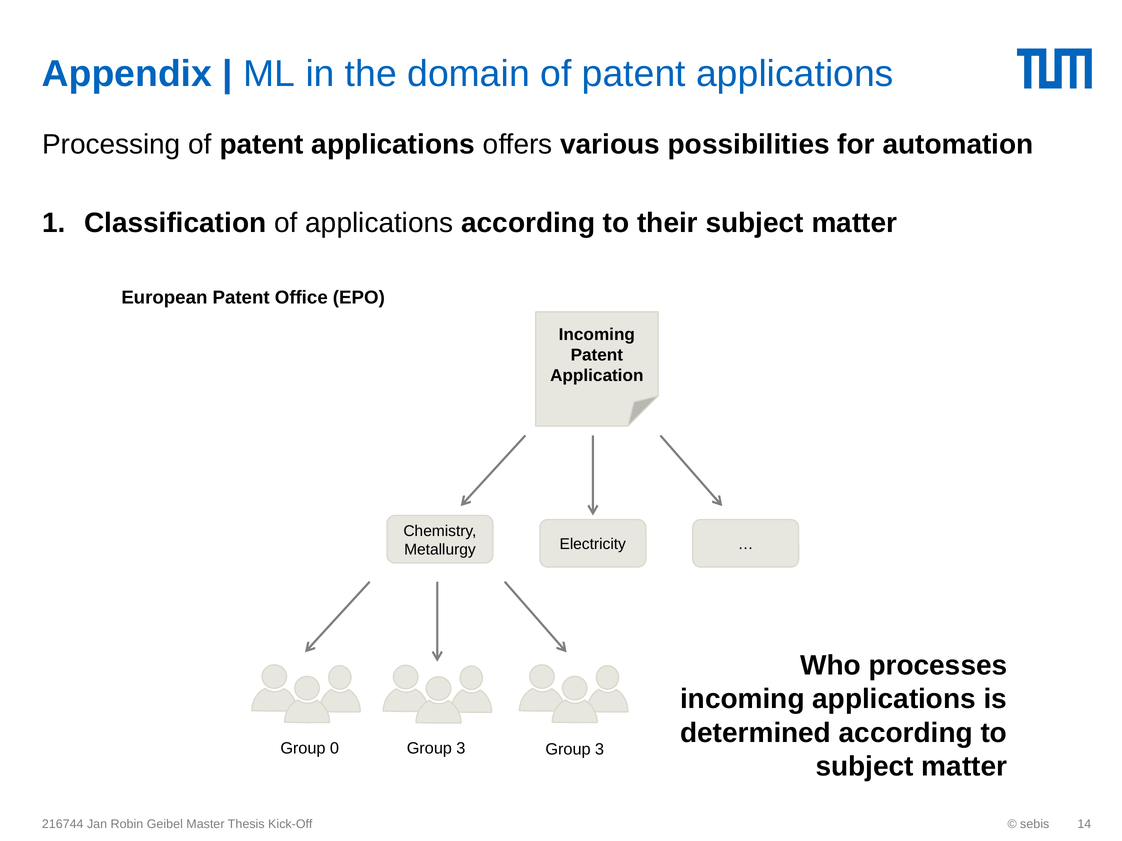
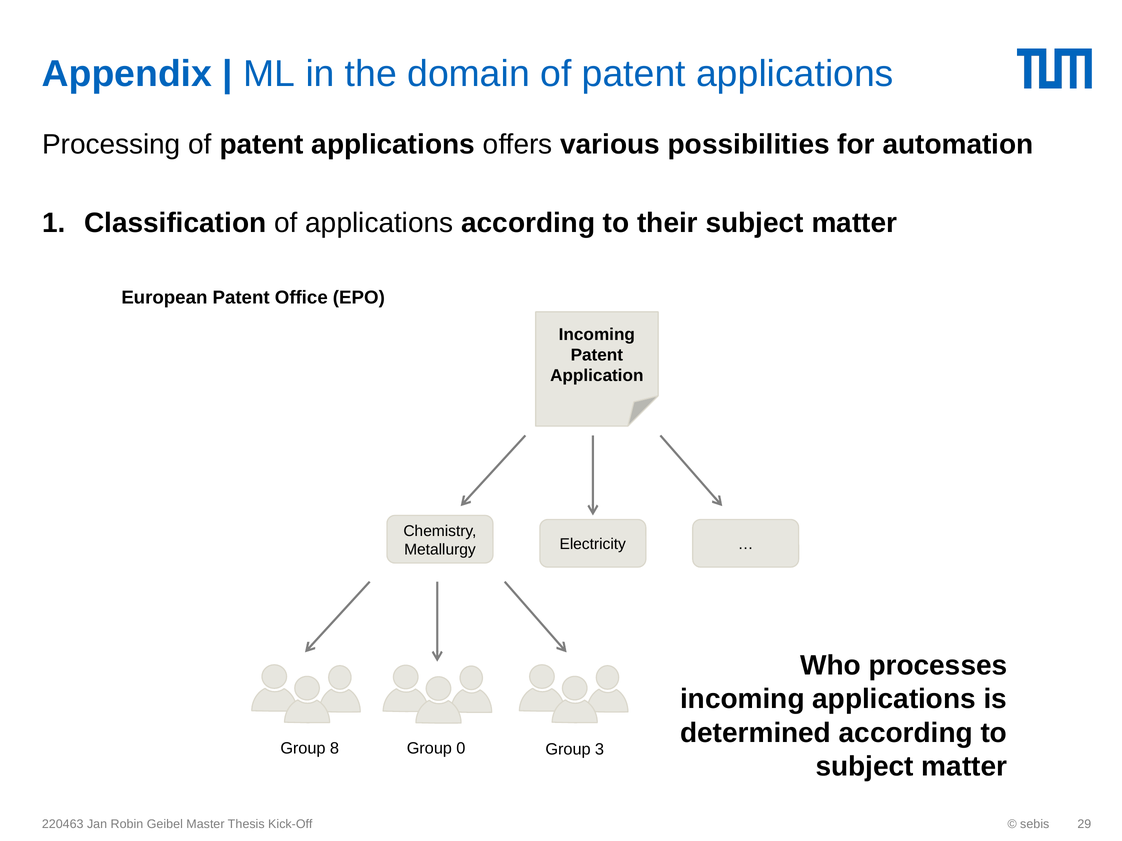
0: 0 -> 8 (334, 749)
3: 3 -> 0 (461, 749)
216744: 216744 -> 220463 (63, 825)
14: 14 -> 29 (1084, 825)
